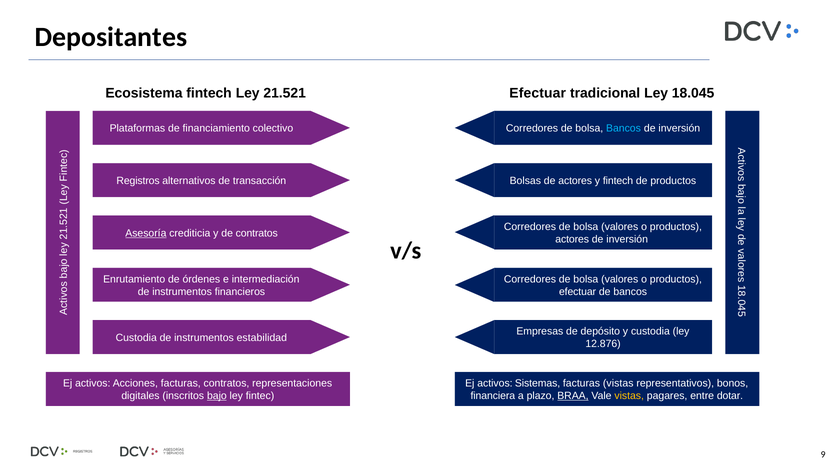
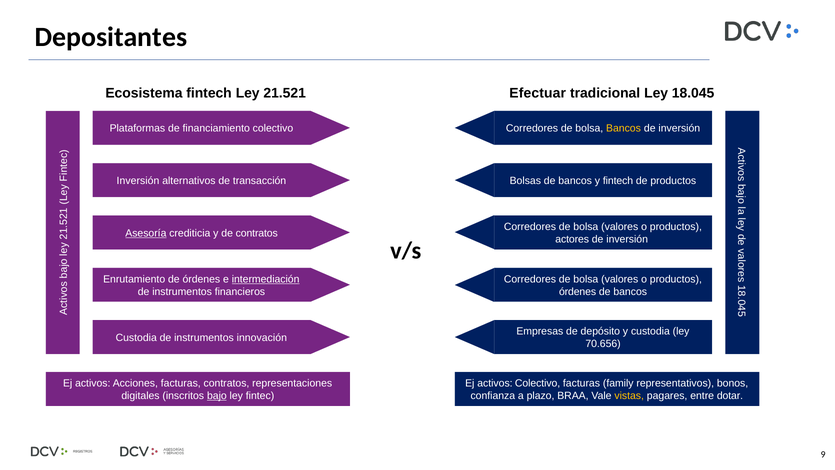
Bancos colour: light blue -> yellow (623, 128)
Registros: Registros -> Inversión (138, 181)
Bolsas de actores: actores -> bancos (575, 181)
intermediación underline: none -> present (266, 279)
efectuar: efectuar -> órdenes (578, 292)
estabilidad: estabilidad -> innovación (262, 338)
12.876: 12.876 -> 70.656 (603, 344)
activos Sistemas: Sistemas -> Colectivo (538, 383)
facturas vistas: vistas -> family (618, 383)
financiera: financiera -> confianza (493, 396)
BRAA underline: present -> none (573, 396)
